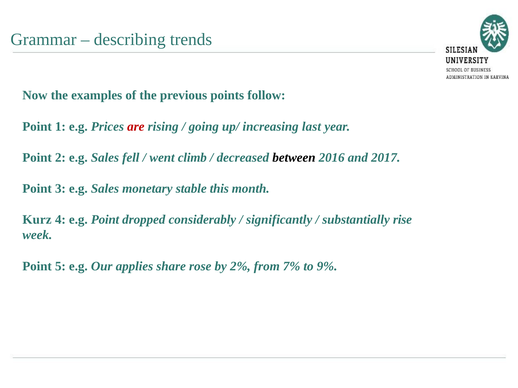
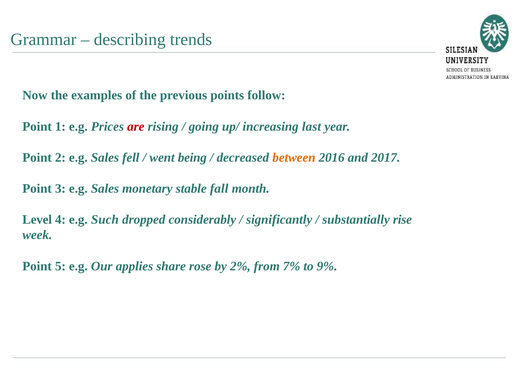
climb: climb -> being (192, 158)
between colour: black -> orange (294, 158)
this: this -> fall (219, 189)
Kurz: Kurz -> Level (37, 220)
e.g Point: Point -> Such (105, 220)
